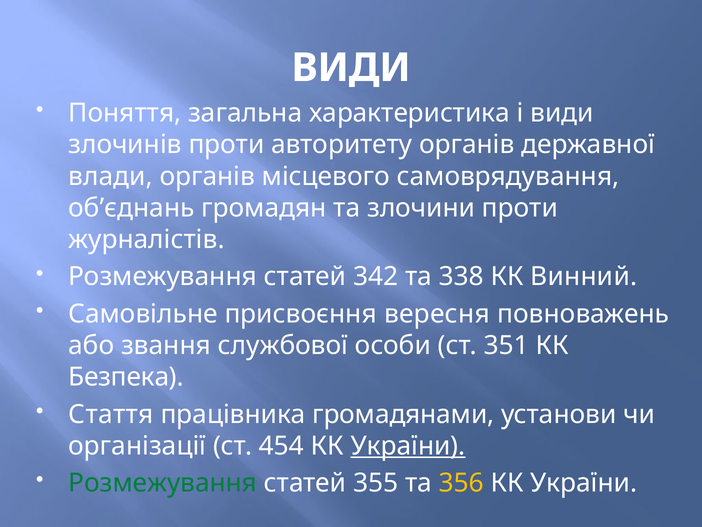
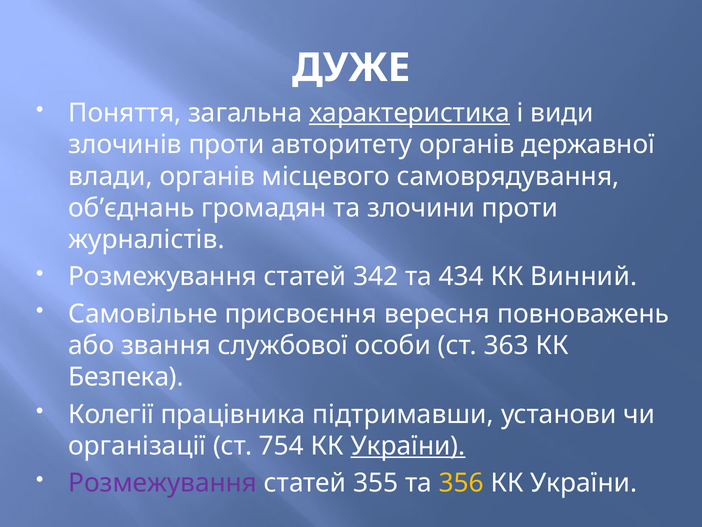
ВИДИ: ВИДИ -> ДУЖЕ (351, 68)
характеристика underline: none -> present (410, 113)
338: 338 -> 434 (461, 277)
351: 351 -> 363 (506, 345)
Стаття: Стаття -> Колегії (111, 414)
громадянами: громадянами -> підтримавши (403, 414)
454: 454 -> 754 (281, 446)
Розмежування colour: green -> purple (163, 483)
